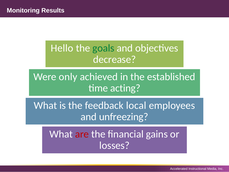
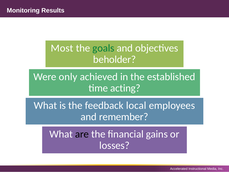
Hello: Hello -> Most (62, 48)
decrease: decrease -> beholder (115, 59)
unfreezing: unfreezing -> remember (124, 117)
are colour: red -> black (82, 134)
